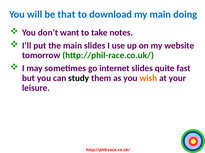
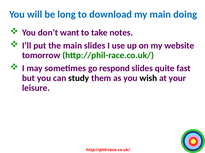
that: that -> long (67, 14)
internet: internet -> respond (115, 69)
wish colour: orange -> black (148, 78)
